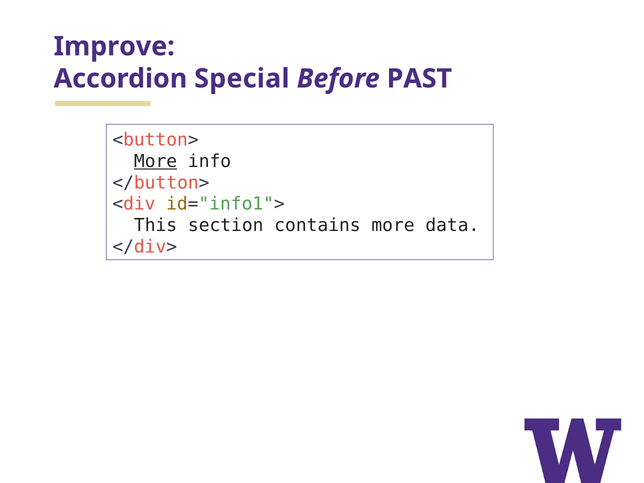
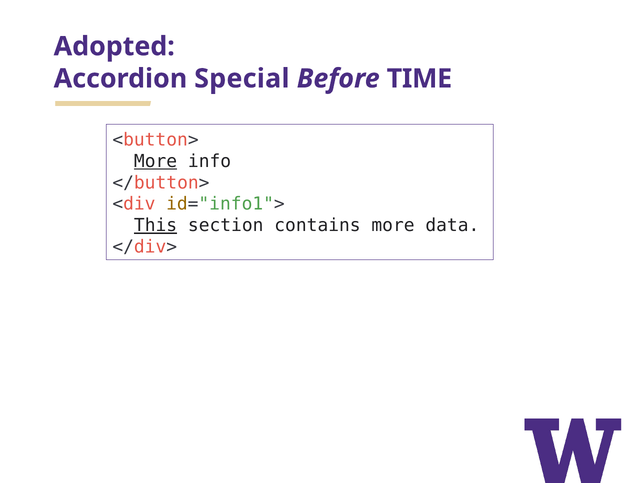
Improve: Improve -> Adopted (114, 46)
PAST: PAST -> TIME (419, 79)
This underline: none -> present (156, 226)
